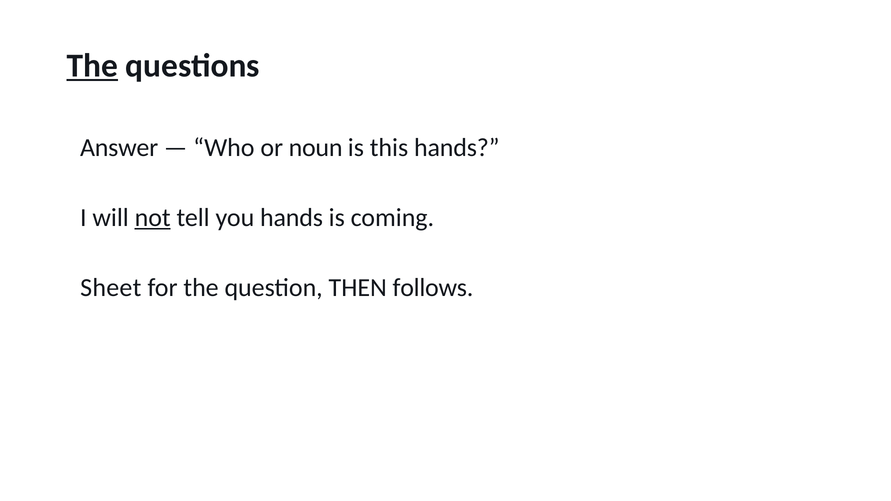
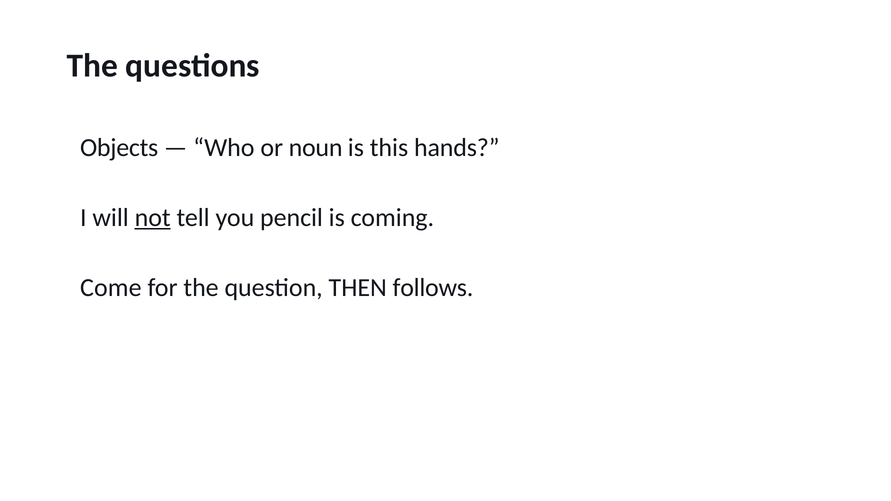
The underline: present -> none (92, 66)
Answer: Answer -> Objects (119, 148)
you hands: hands -> pencil (291, 218)
Sheet: Sheet -> Come (111, 288)
